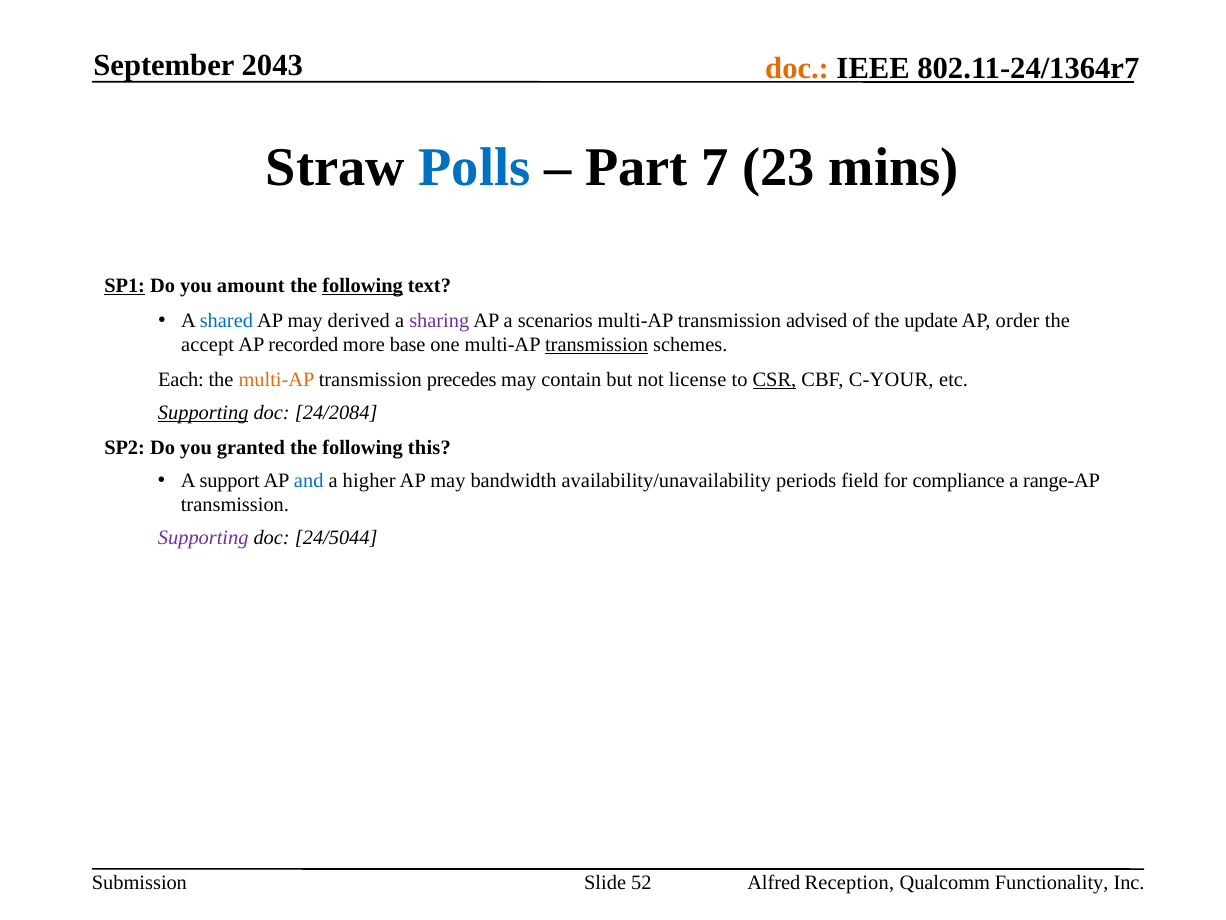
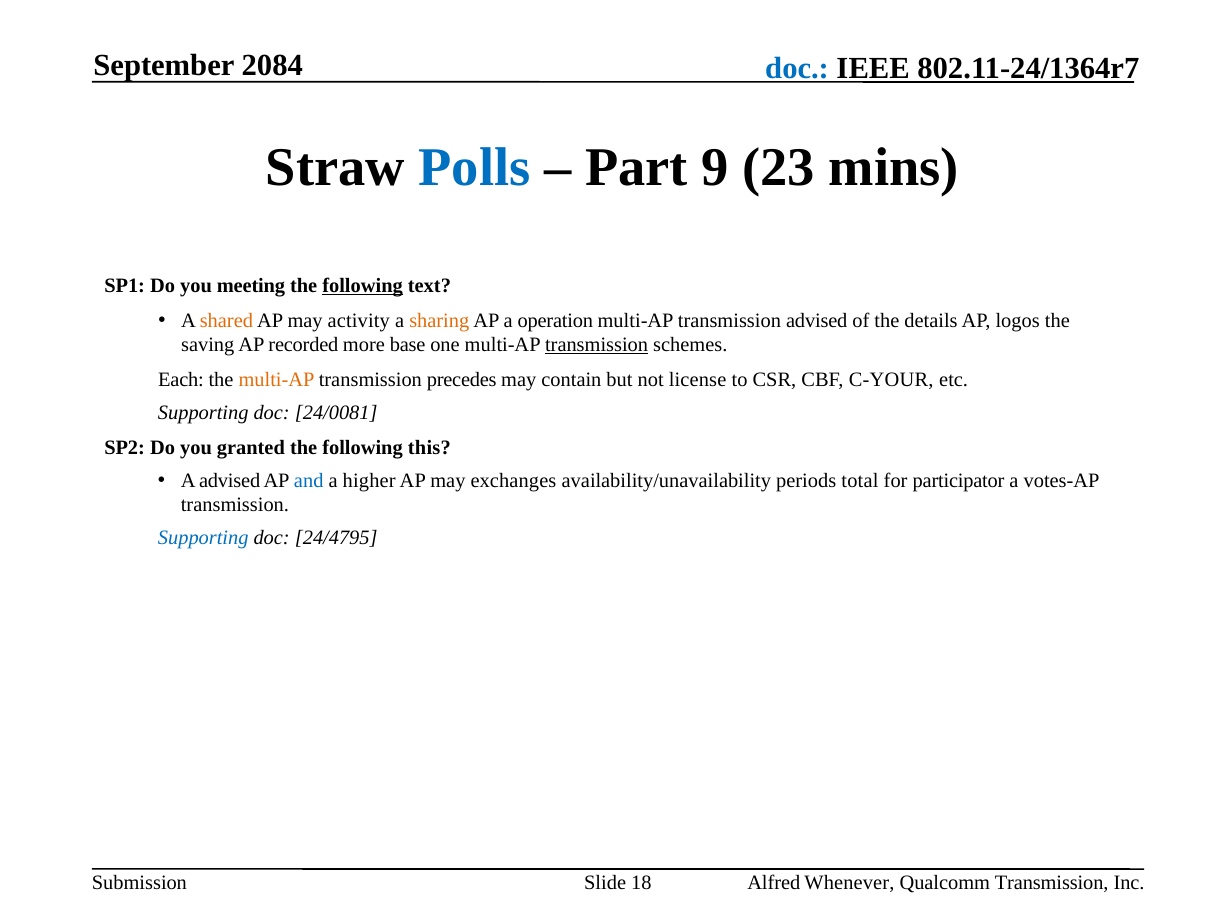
2043: 2043 -> 2084 (272, 65)
doc colour: orange -> blue (797, 68)
7: 7 -> 9 (715, 167)
SP1 underline: present -> none (125, 285)
amount: amount -> meeting (251, 285)
shared colour: blue -> orange (226, 320)
derived: derived -> activity (359, 320)
sharing colour: purple -> orange (439, 320)
scenarios: scenarios -> operation (555, 320)
update: update -> details (931, 320)
order: order -> logos (1018, 320)
accept: accept -> saving (208, 345)
CSR underline: present -> none (774, 379)
Supporting underline: present -> none (203, 413)
24/2084: 24/2084 -> 24/0081 (336, 413)
A support: support -> advised (230, 480)
bandwidth: bandwidth -> exchanges (513, 480)
field: field -> total (860, 480)
compliance: compliance -> participator (959, 480)
range-AP: range-AP -> votes-AP (1062, 480)
Supporting colour: purple -> blue (203, 538)
24/5044: 24/5044 -> 24/4795 (336, 538)
52: 52 -> 18 (641, 882)
Reception: Reception -> Whenever (849, 882)
Qualcomm Functionality: Functionality -> Transmission (1052, 882)
